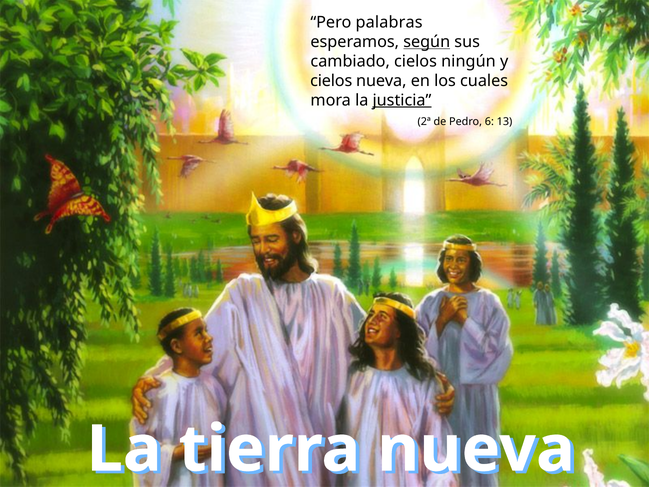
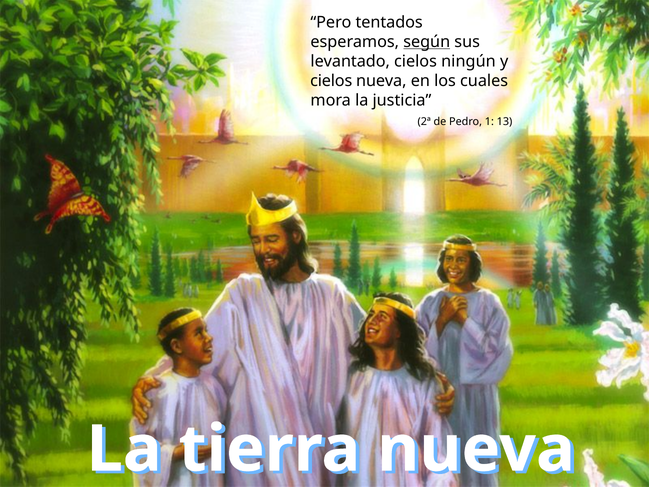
palabras: palabras -> tentados (389, 22)
cambiado: cambiado -> levantado (350, 61)
justicia underline: present -> none (402, 100)
6: 6 -> 1 (489, 121)
